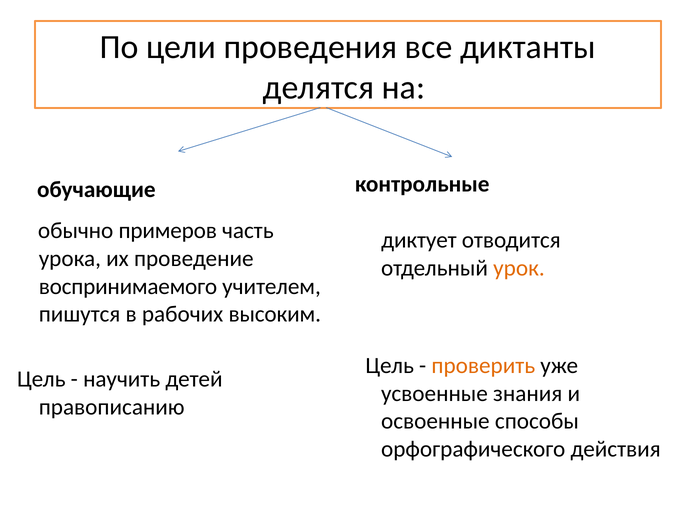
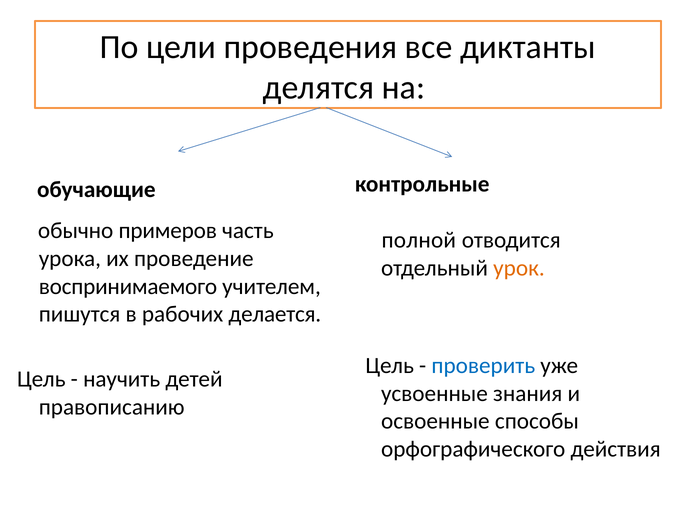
диктует: диктует -> полной (419, 240)
высоким: высоким -> делается (275, 314)
проверить colour: orange -> blue (483, 366)
